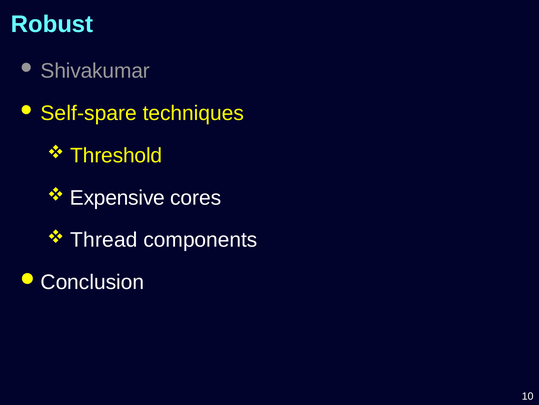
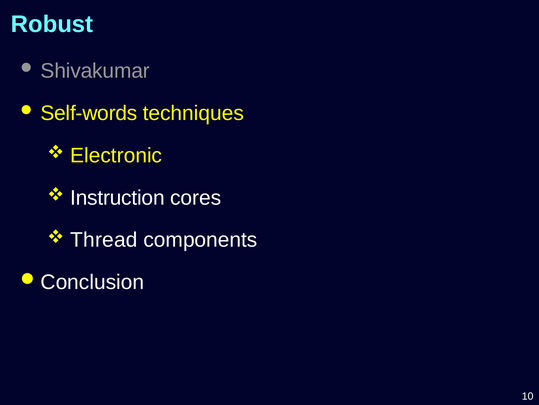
Self-spare: Self-spare -> Self-words (89, 113)
Threshold: Threshold -> Electronic (116, 155)
Expensive: Expensive -> Instruction (117, 197)
